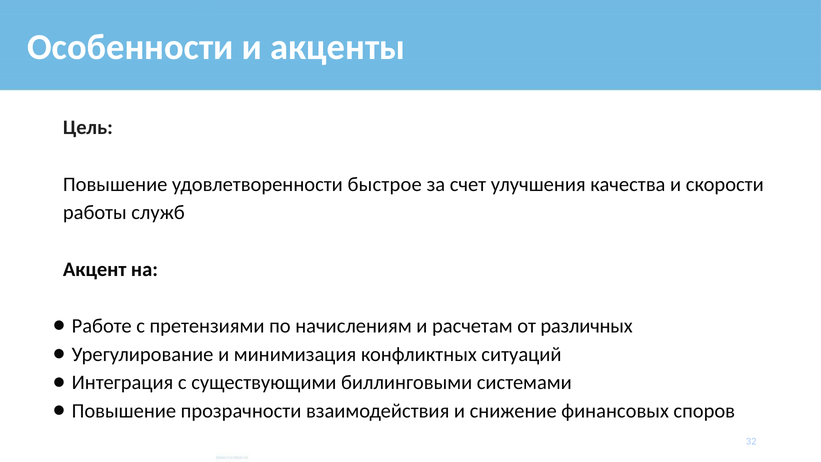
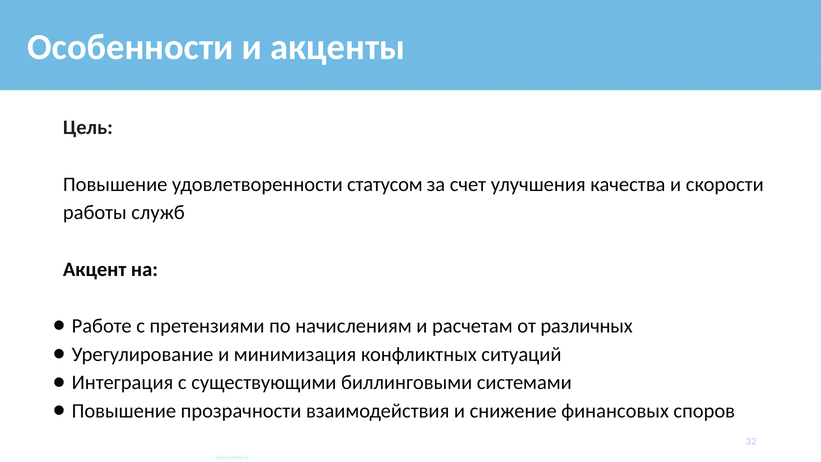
быстрое: быстрое -> статусом (385, 184)
